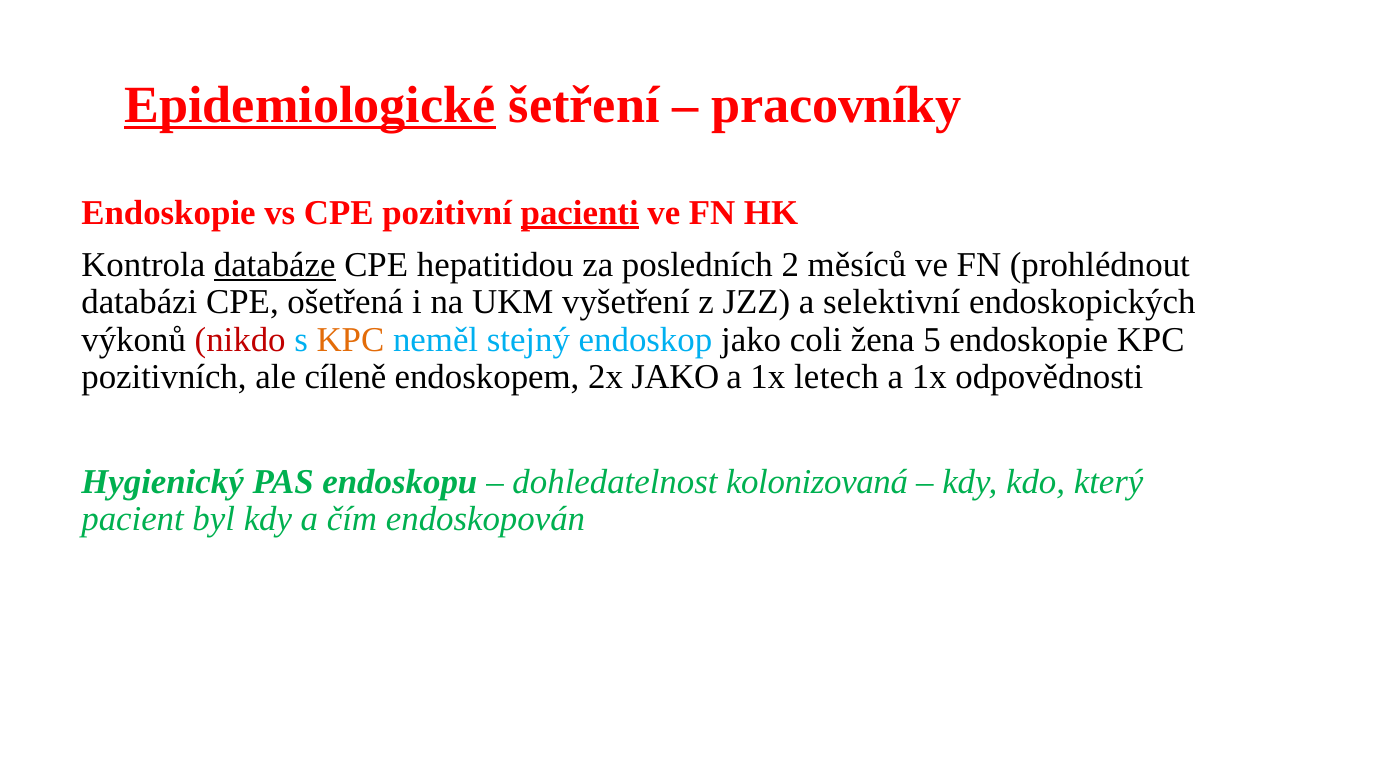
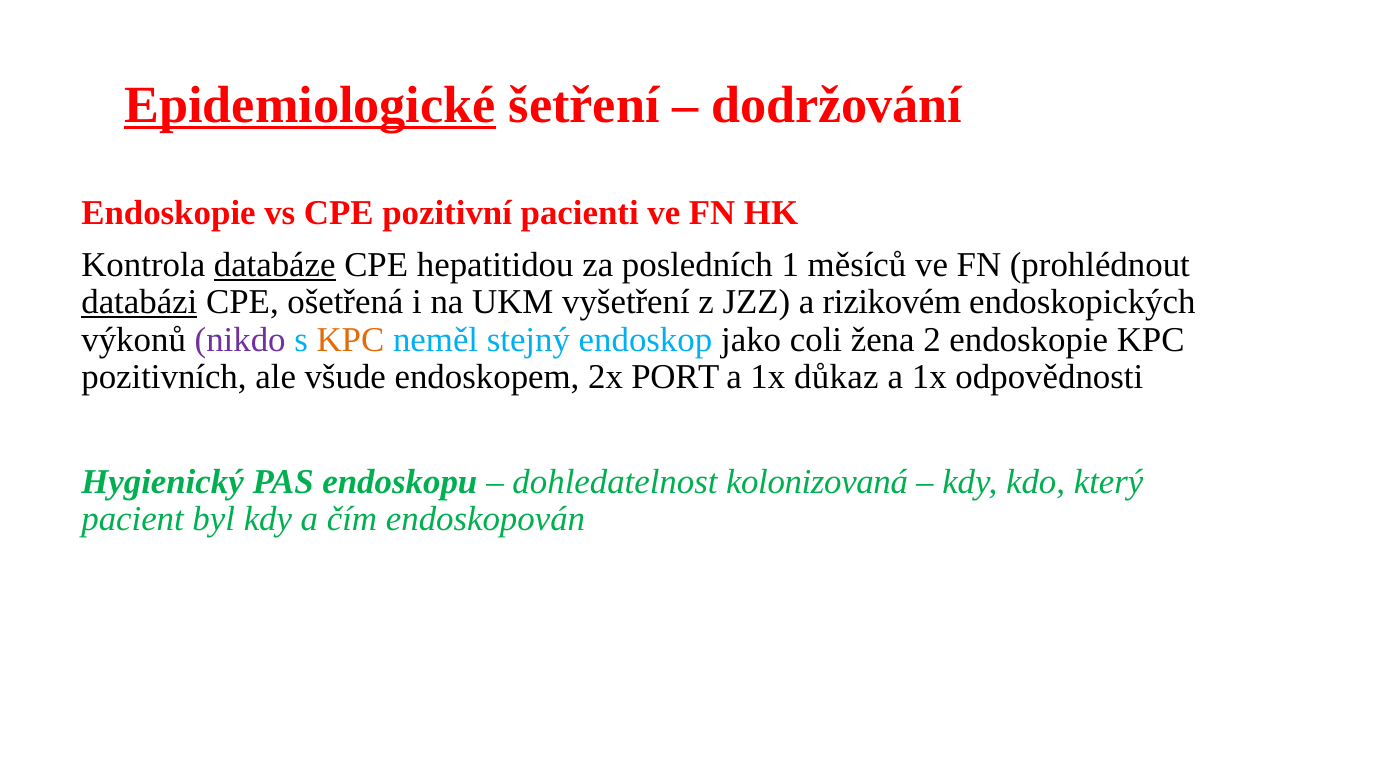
pracovníky: pracovníky -> dodržování (837, 105)
pacienti underline: present -> none (580, 213)
2: 2 -> 1 (790, 265)
databázi underline: none -> present (139, 302)
selektivní: selektivní -> rizikovém (892, 302)
nikdo colour: red -> purple (240, 340)
5: 5 -> 2 (932, 340)
cíleně: cíleně -> všude (345, 378)
2x JAKO: JAKO -> PORT (675, 378)
letech: letech -> důkaz (836, 378)
